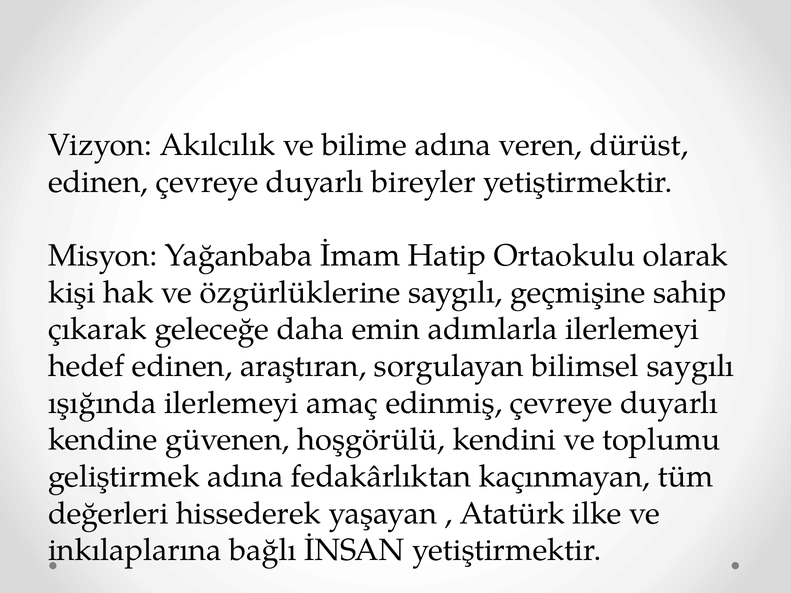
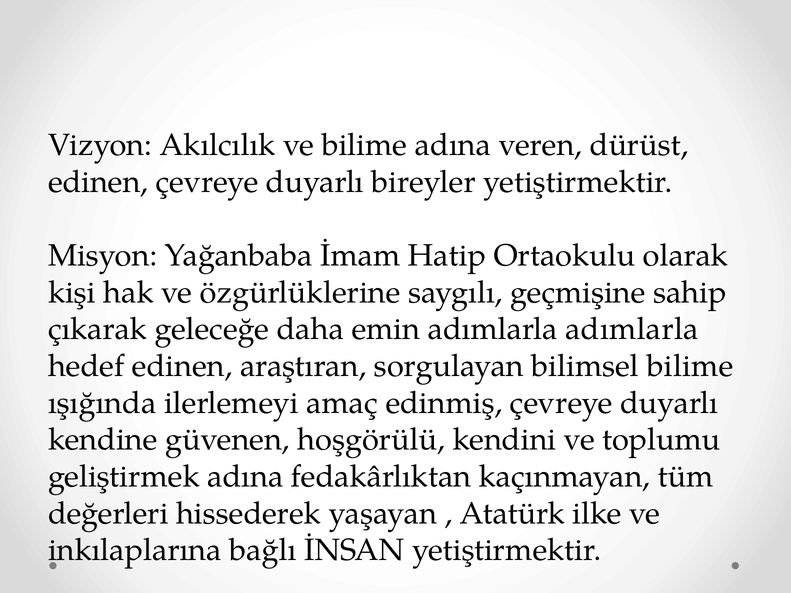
adımlarla ilerlemeyi: ilerlemeyi -> adımlarla (632, 329)
bilimsel saygılı: saygılı -> bilime (690, 366)
